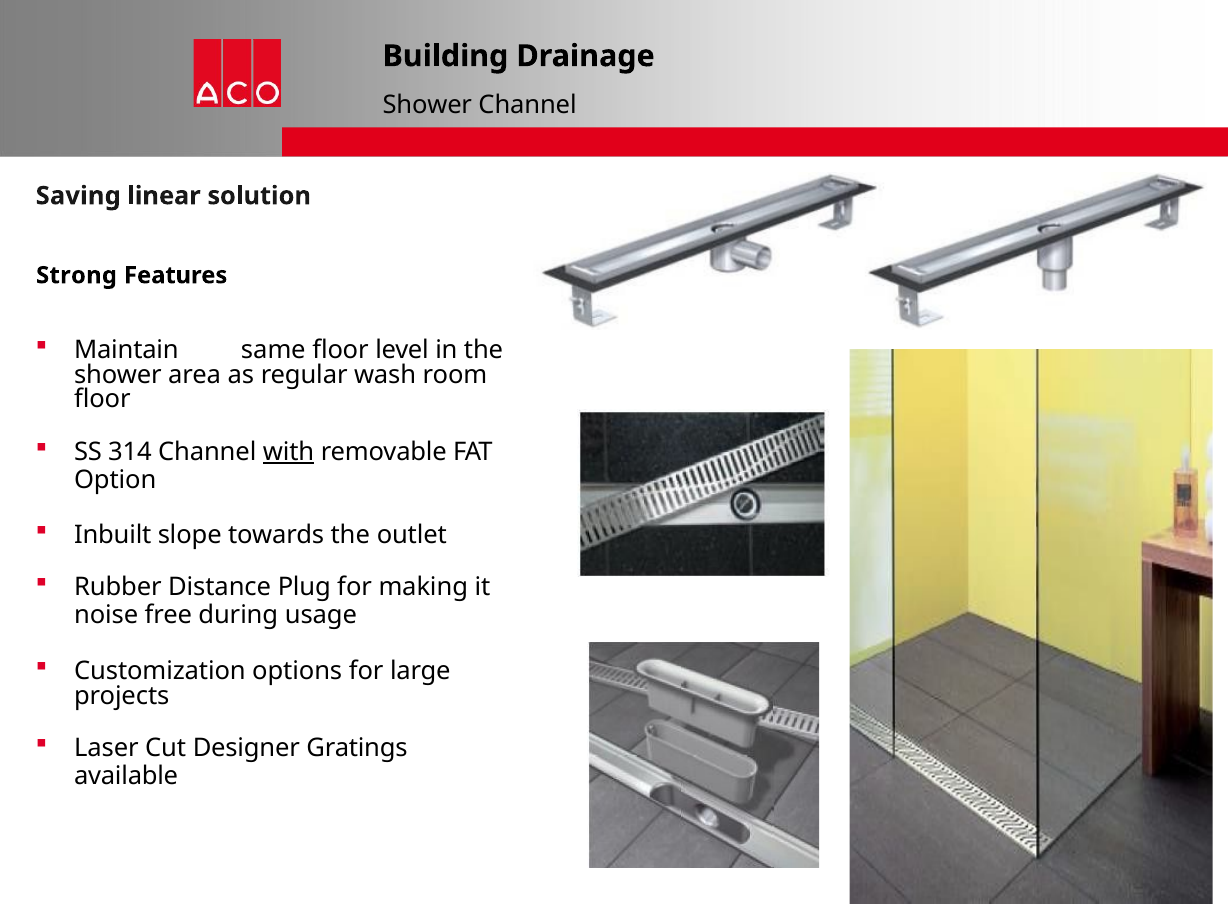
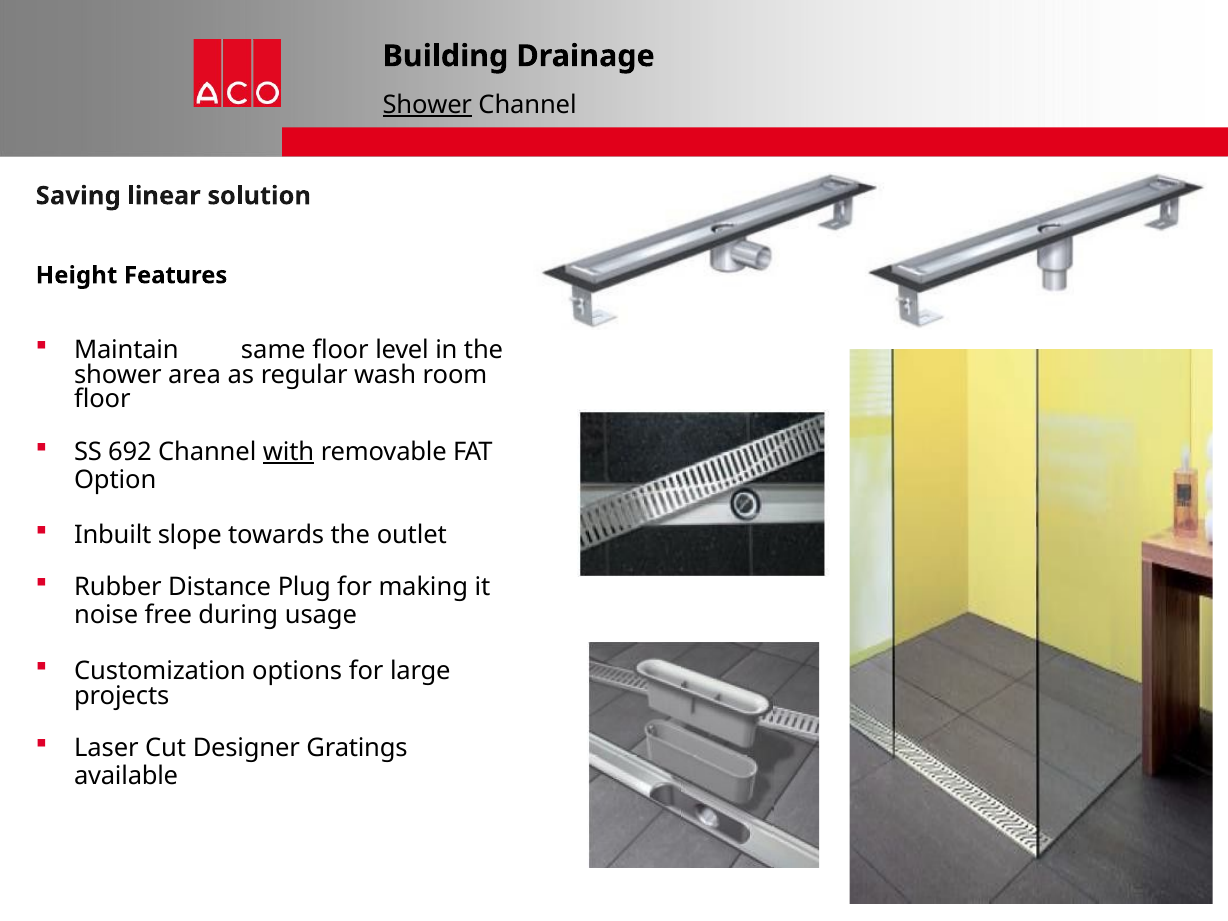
Shower underline: none -> present (427, 105)
Strong: Strong -> Height (77, 275)
314: 314 -> 692 (130, 452)
